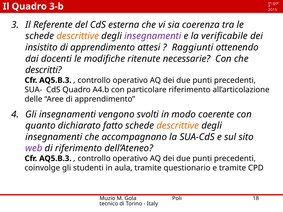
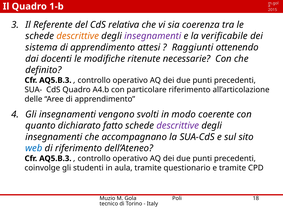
3-b: 3-b -> 1-b (56, 6)
esterna: esterna -> relativa (124, 25)
insistito: insistito -> sistema (41, 47)
descritti: descritti -> definito (43, 70)
descrittive colour: orange -> purple (178, 126)
web colour: purple -> blue (34, 148)
